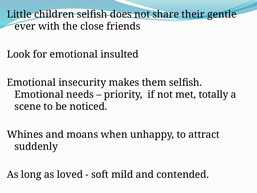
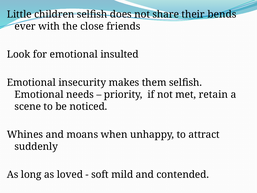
gentle: gentle -> bends (222, 14)
totally: totally -> retain (213, 94)
